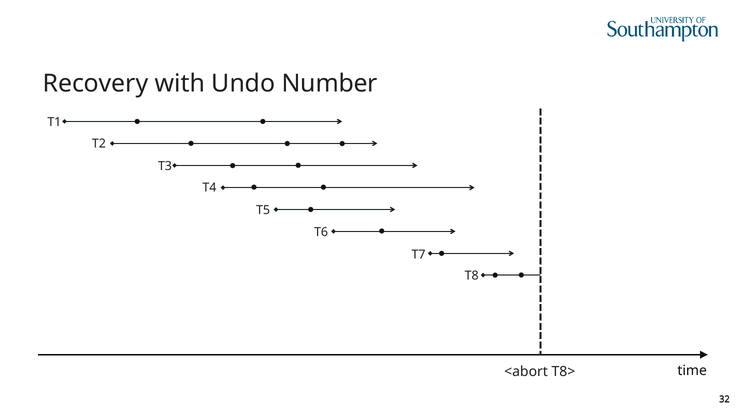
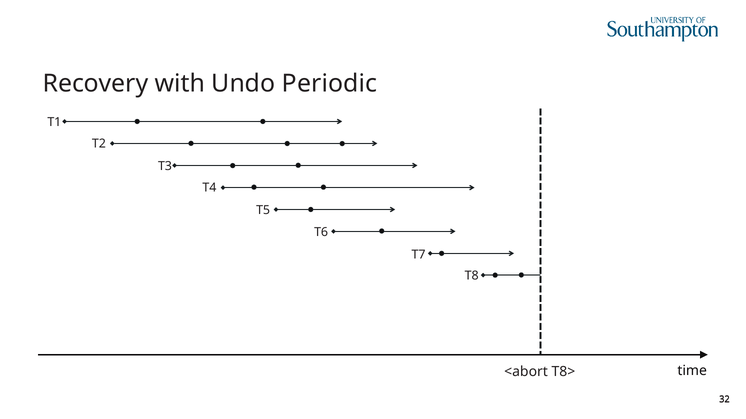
Number: Number -> Periodic (330, 84)
